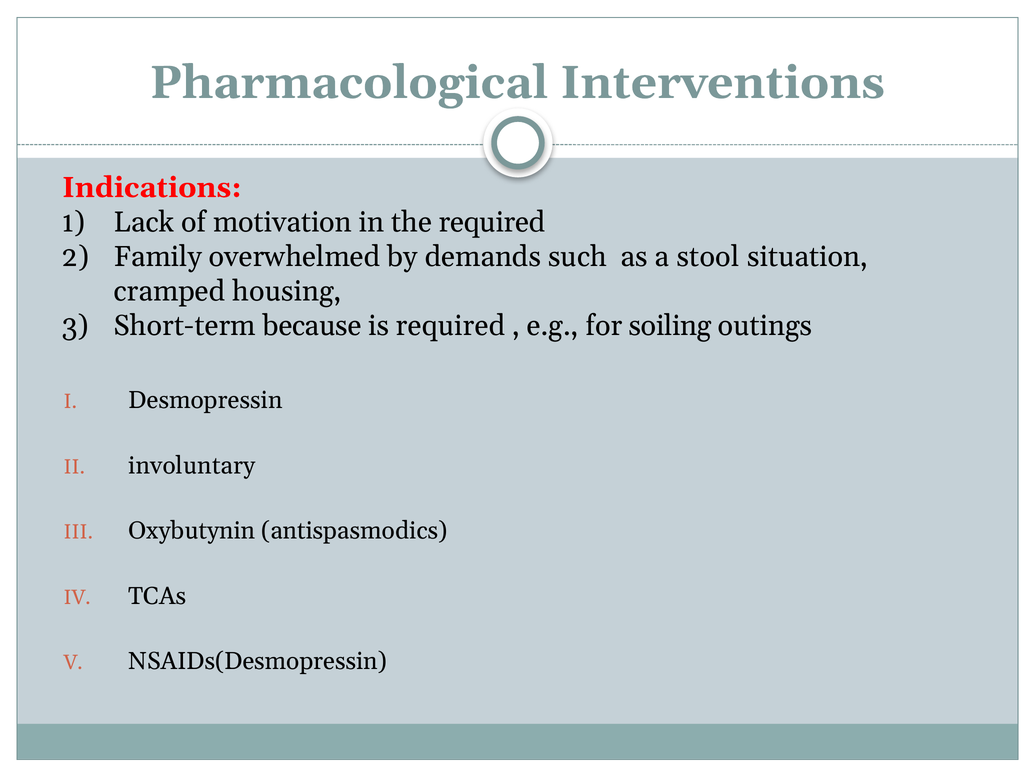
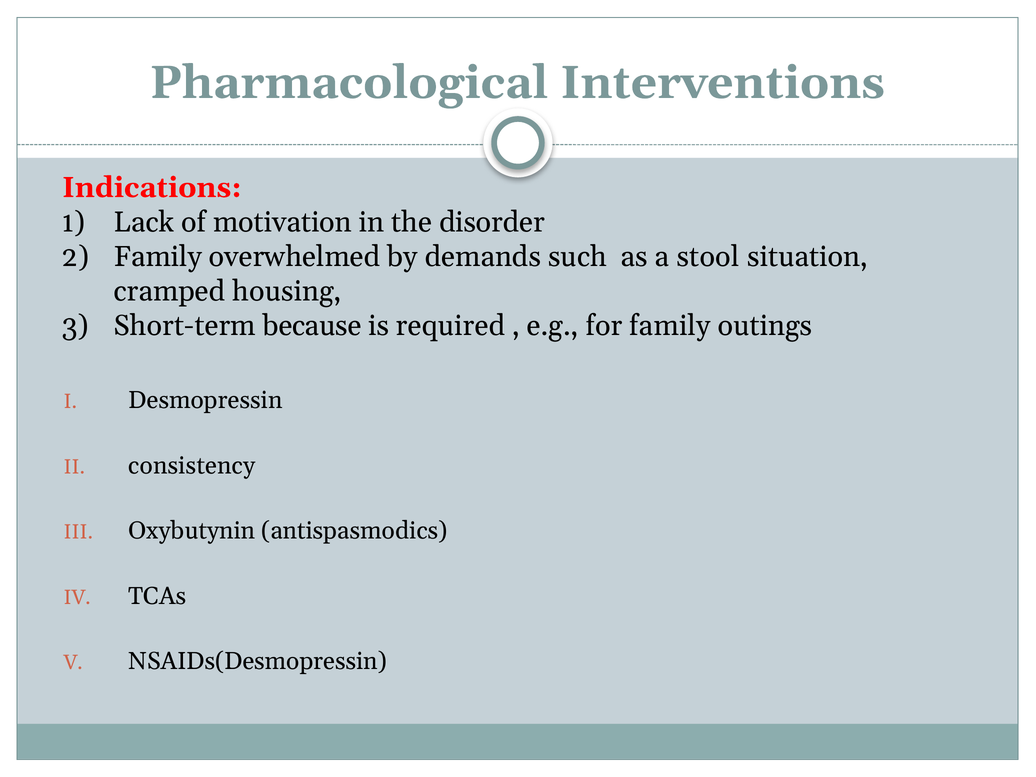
the required: required -> disorder (492, 222)
for soiling: soiling -> family (670, 326)
involuntary: involuntary -> consistency (192, 466)
